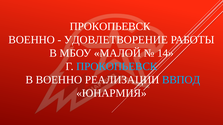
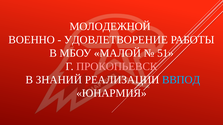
ПРОКОПЬЕВСК: ПРОКОПЬЕВСК -> МОЛОДЕЖНОЙ (110, 27)
14: 14 -> 51 (165, 53)
ПРОКОПЬЕВСК colour: light blue -> pink (117, 67)
В ВОЕННО: ВОЕННО -> ЗНАНИЙ (59, 80)
